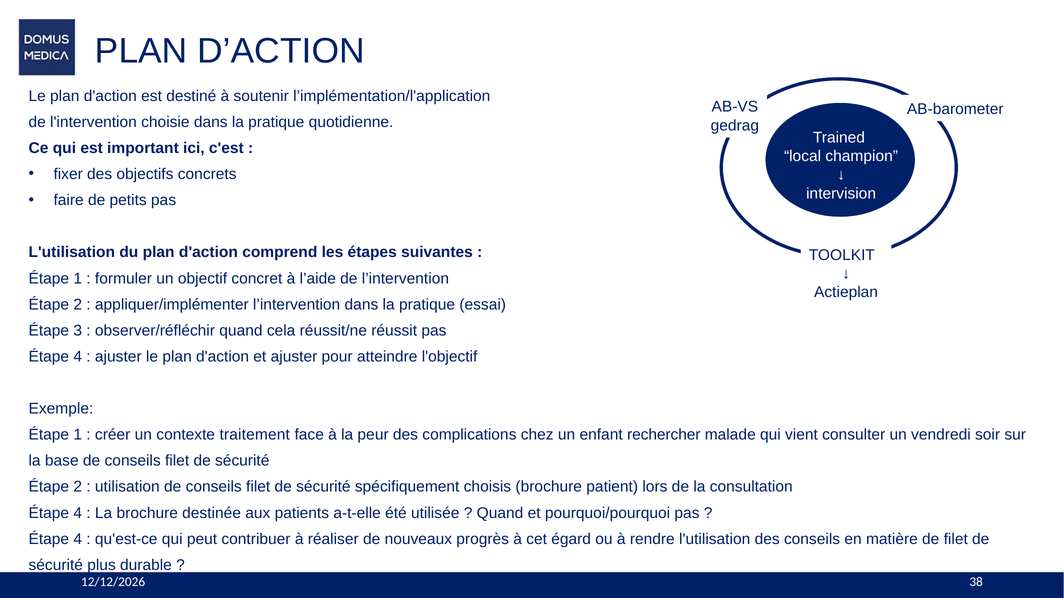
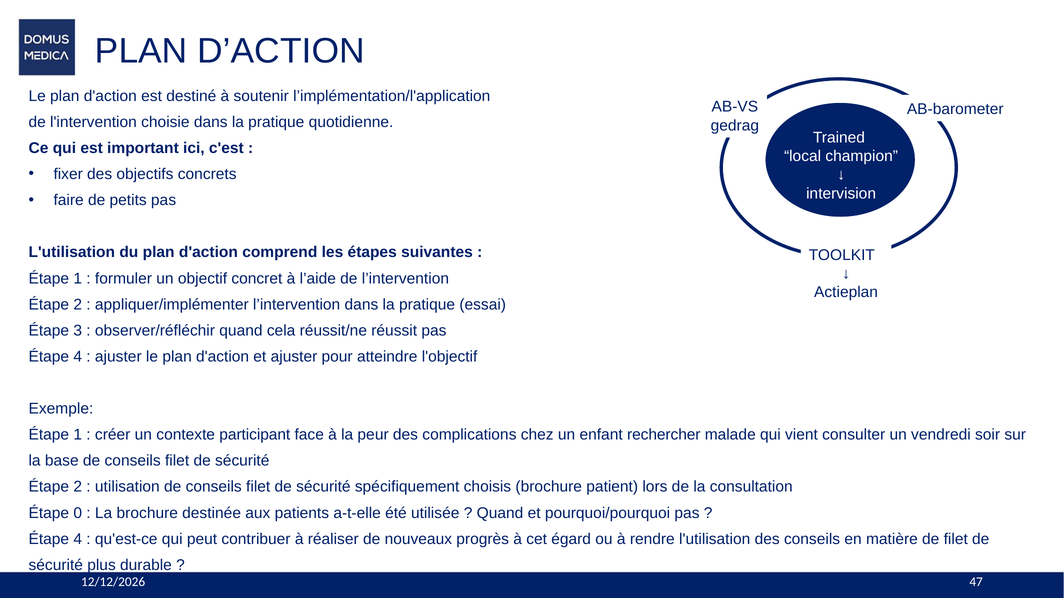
traitement: traitement -> participant (255, 435)
4: 4 -> 0 (78, 513)
38: 38 -> 47 (976, 582)
